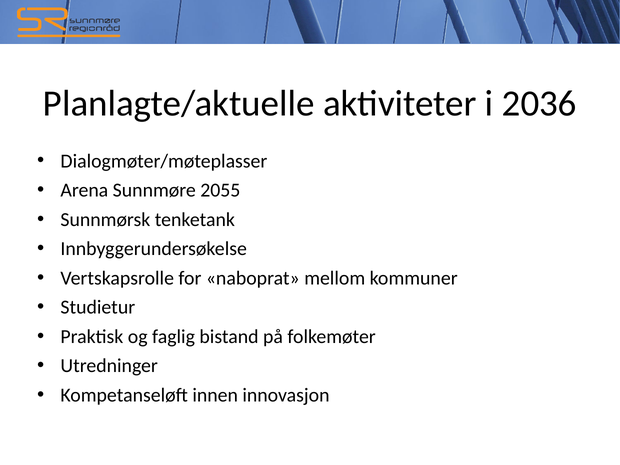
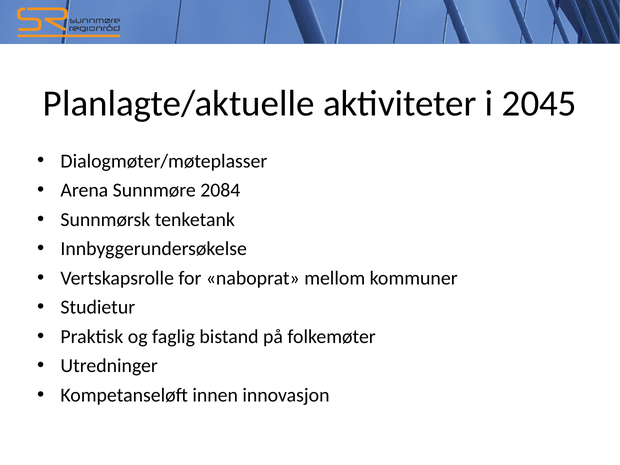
2036: 2036 -> 2045 (539, 104)
2055: 2055 -> 2084 (220, 190)
